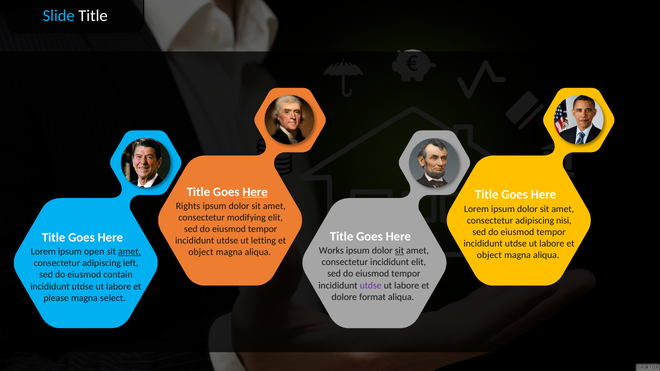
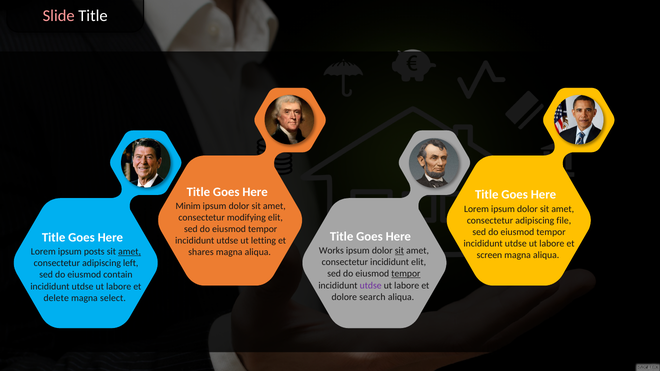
Slide colour: light blue -> pink (59, 16)
Here underline: present -> none (255, 192)
Rights: Rights -> Minim (188, 206)
nisi: nisi -> file (564, 221)
open: open -> posts (94, 252)
object: object -> shares (201, 252)
object: object -> screen (489, 255)
tempor underline: none -> present (406, 274)
format: format -> search (372, 297)
please: please -> delete (56, 298)
